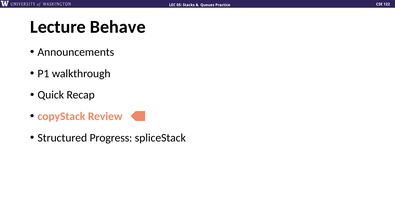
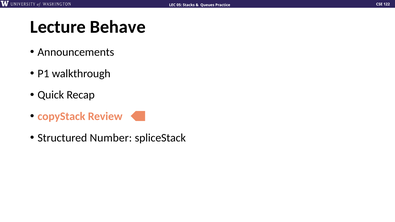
Progress: Progress -> Number (111, 138)
